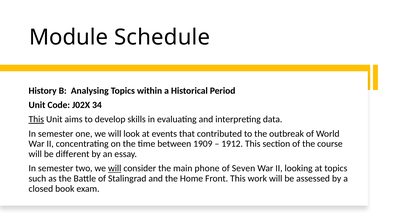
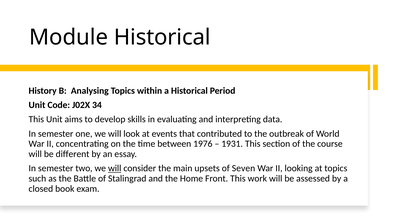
Module Schedule: Schedule -> Historical (162, 37)
This underline: present -> none (36, 119)
1909: 1909 -> 1976 (203, 144)
1912: 1912 -> 1931 (232, 144)
phone: phone -> upsets (207, 168)
